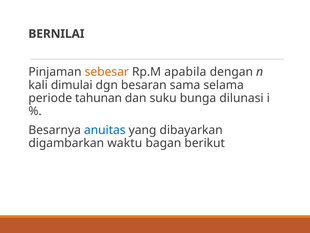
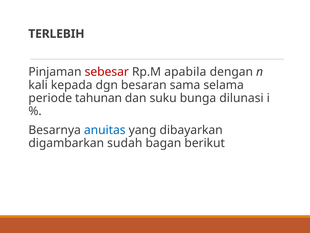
BERNILAI: BERNILAI -> TERLEBIH (56, 34)
sebesar colour: orange -> red (107, 72)
dimulai: dimulai -> kepada (72, 85)
waktu: waktu -> sudah (125, 143)
